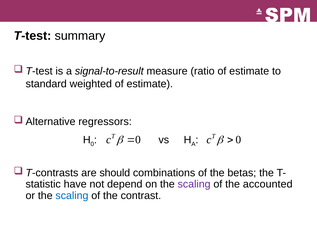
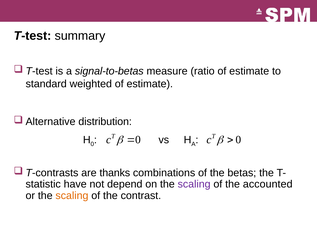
signal-to-result: signal-to-result -> signal-to-betas (109, 71)
regressors: regressors -> distribution (105, 121)
should: should -> thanks (115, 173)
scaling colour: blue -> orange (72, 195)
